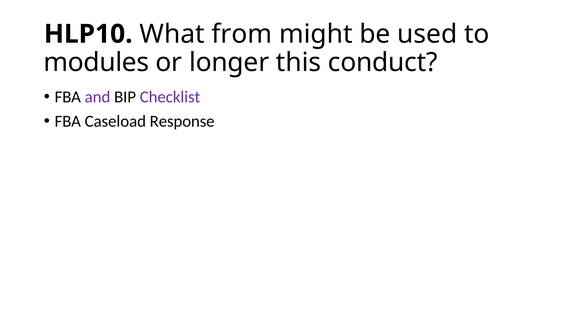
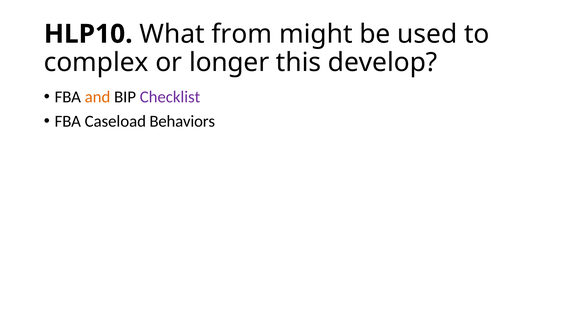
modules: modules -> complex (96, 63)
conduct: conduct -> develop (383, 63)
and colour: purple -> orange (98, 97)
Response: Response -> Behaviors (182, 121)
